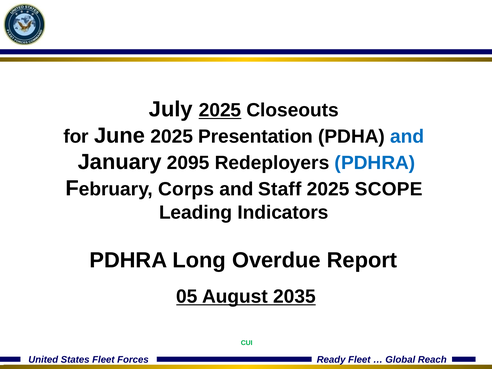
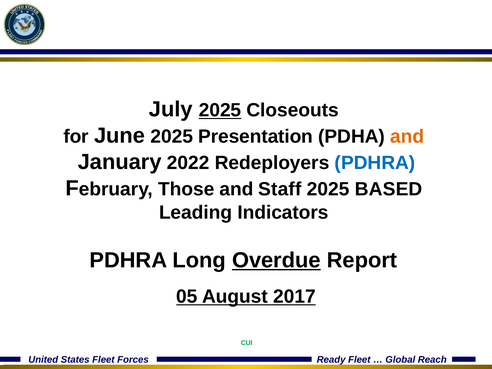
and colour: blue -> orange (407, 137)
2095: 2095 -> 2022 (188, 163)
Corps: Corps -> Those (186, 189)
SCOPE: SCOPE -> BASED (389, 189)
Overdue underline: none -> present (276, 260)
2035: 2035 -> 2017 (294, 297)
